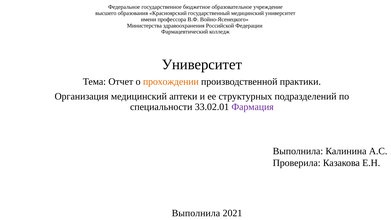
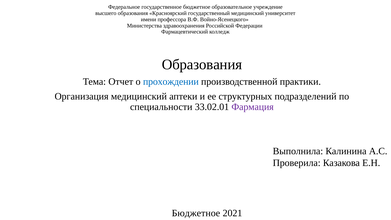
Университет: Университет -> Образования (202, 64)
прохождении colour: orange -> blue (171, 82)
Выполнила: Выполнила -> Бюджетное (196, 213)
